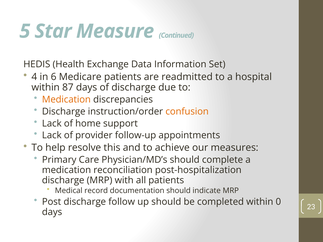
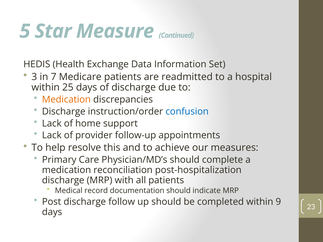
4: 4 -> 3 (34, 77)
6: 6 -> 7 (54, 77)
87: 87 -> 25 (68, 88)
confusion colour: orange -> blue (187, 112)
0: 0 -> 9 (278, 202)
